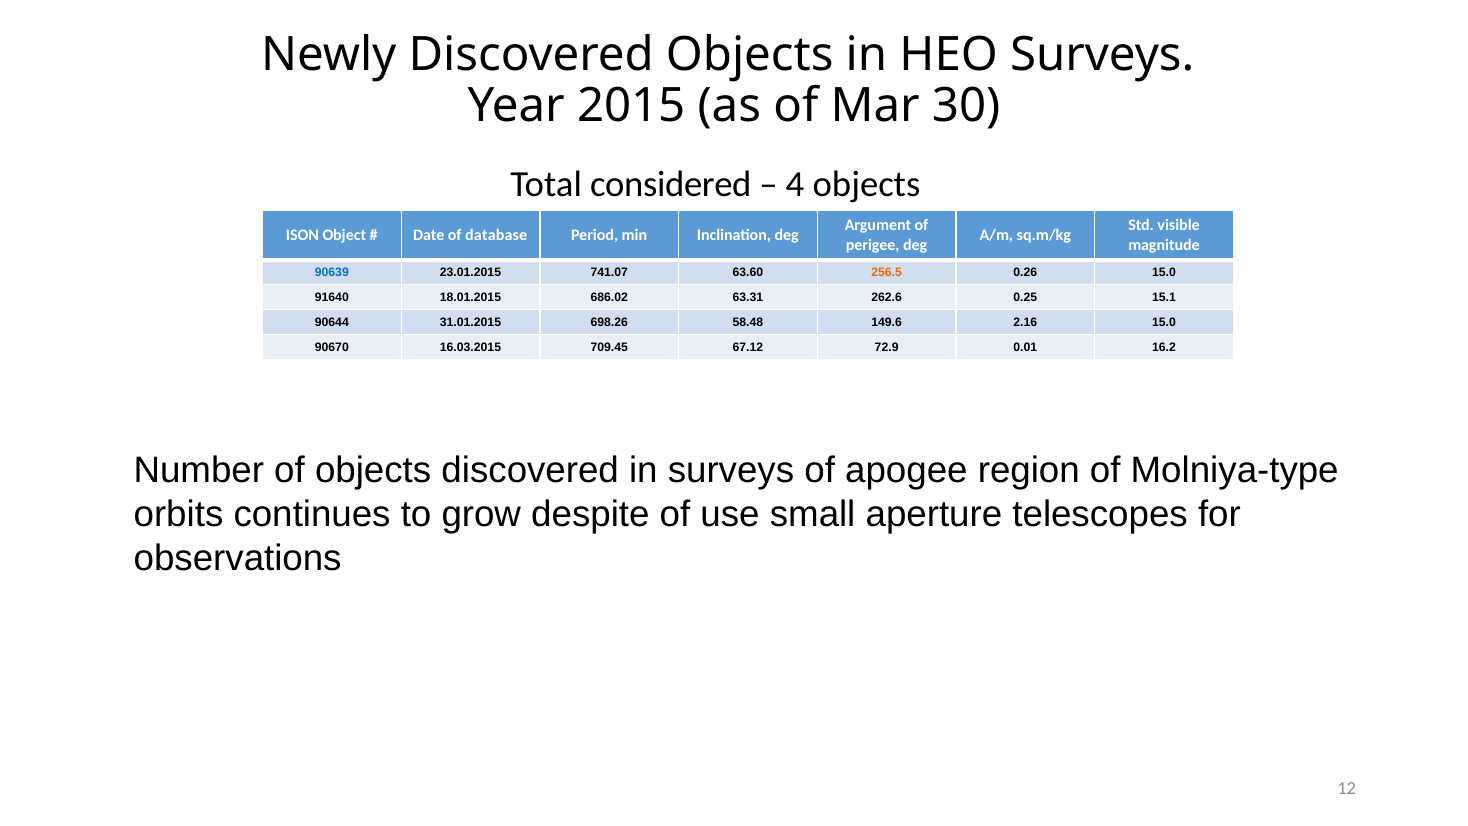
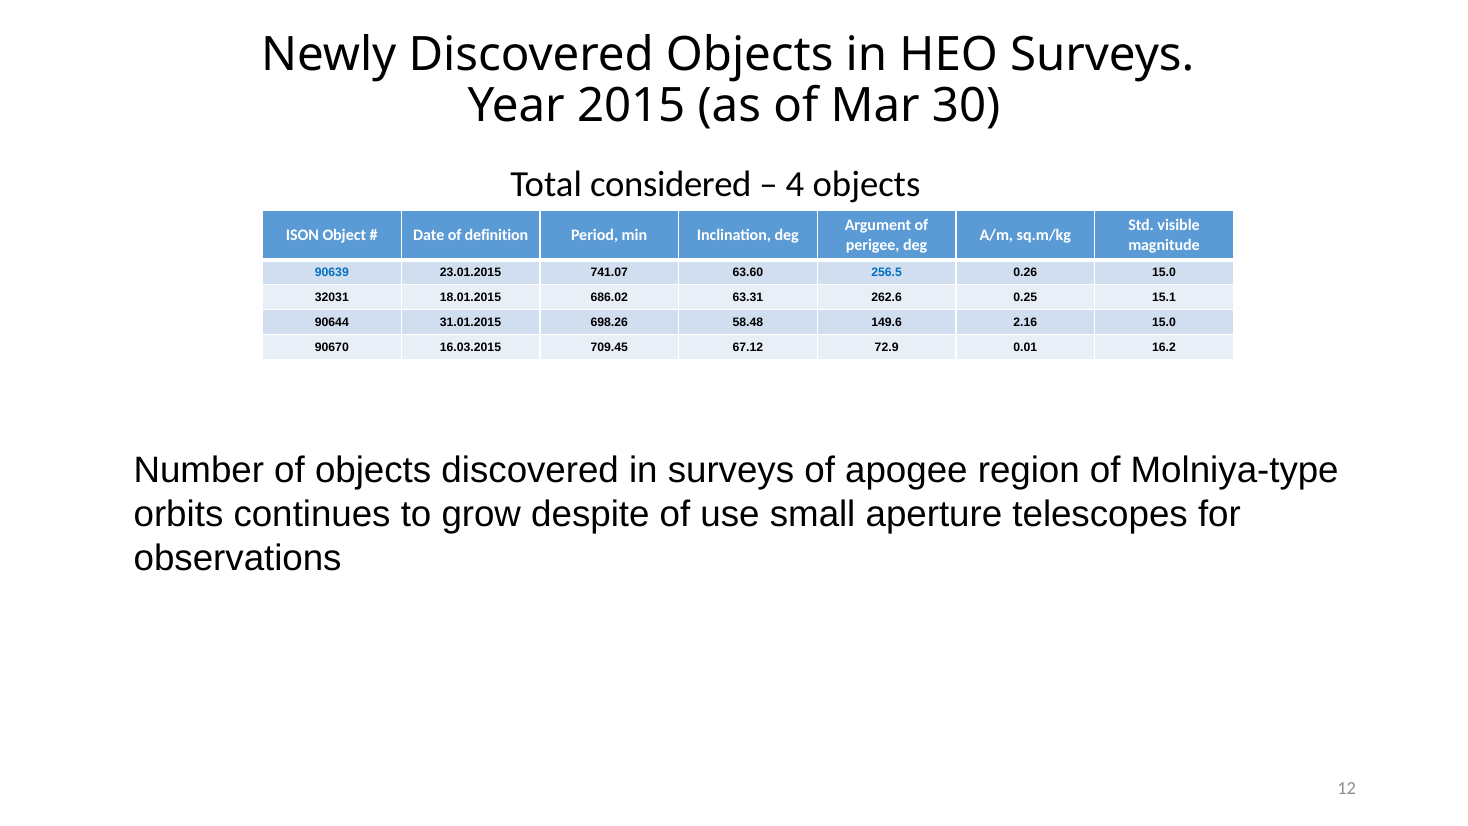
database: database -> definition (496, 235)
256.5 colour: orange -> blue (887, 273)
91640: 91640 -> 32031 (332, 297)
